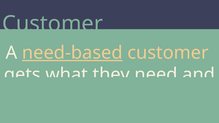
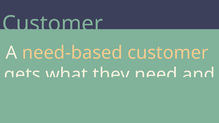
need-based underline: present -> none (72, 53)
